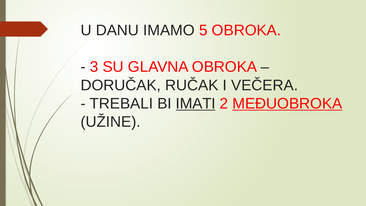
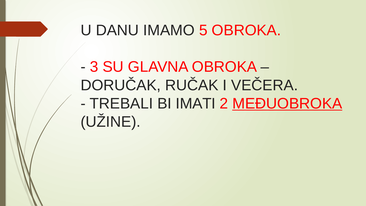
IMATI underline: present -> none (196, 103)
